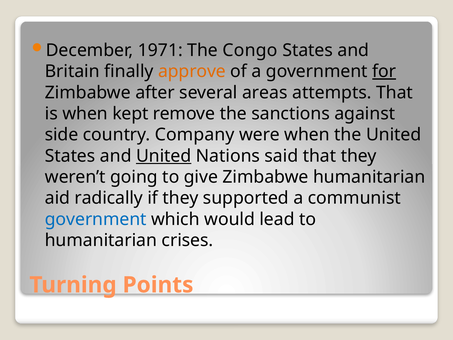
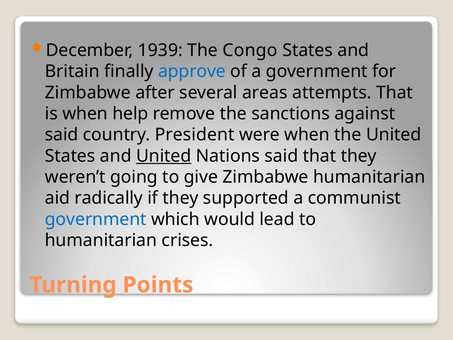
1971: 1971 -> 1939 (160, 50)
approve colour: orange -> blue (192, 71)
for underline: present -> none (384, 71)
kept: kept -> help (130, 114)
side: side -> said (62, 135)
Company: Company -> President (195, 135)
